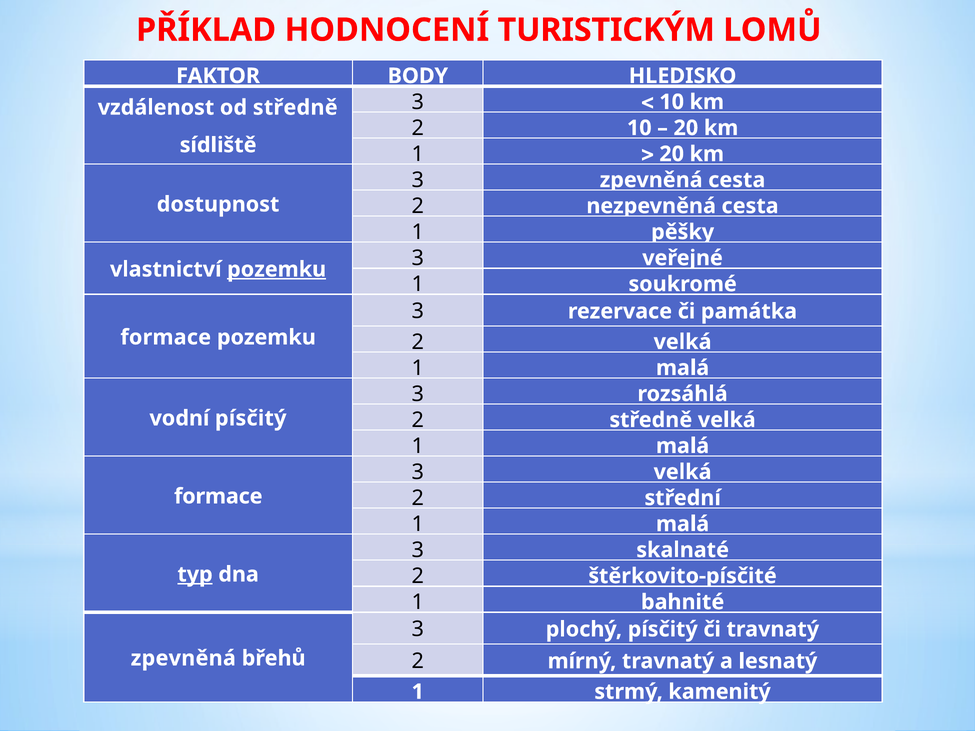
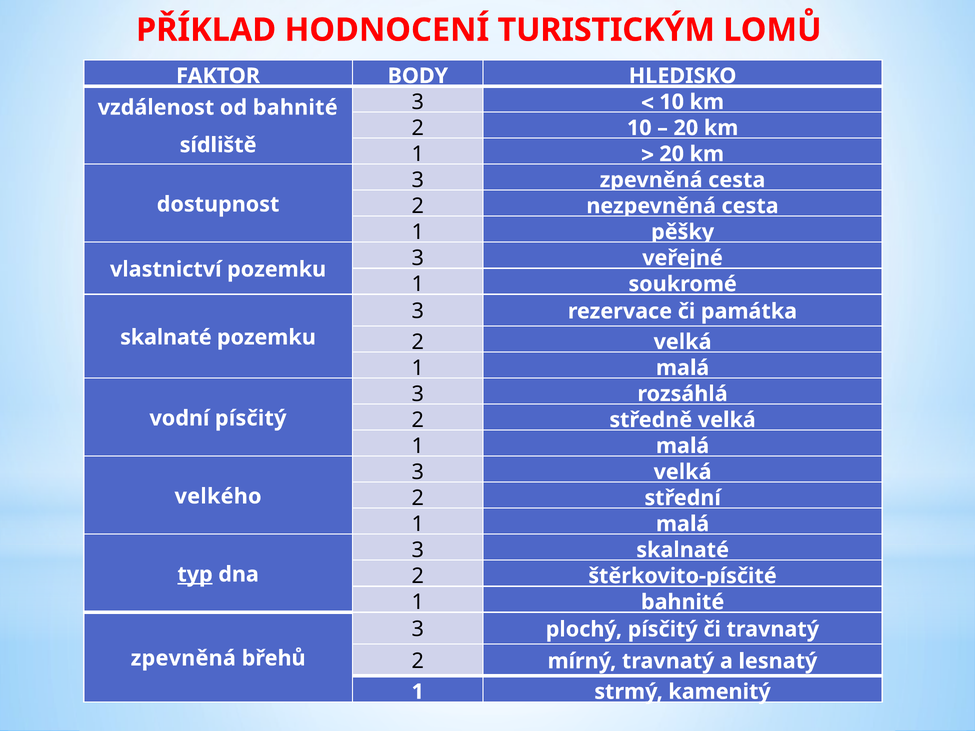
od středně: středně -> bahnité (295, 108)
pozemku underline: present -> none (277, 270)
formace: formace -> skalnaté (166, 337)
formace: formace -> velkého (218, 497)
